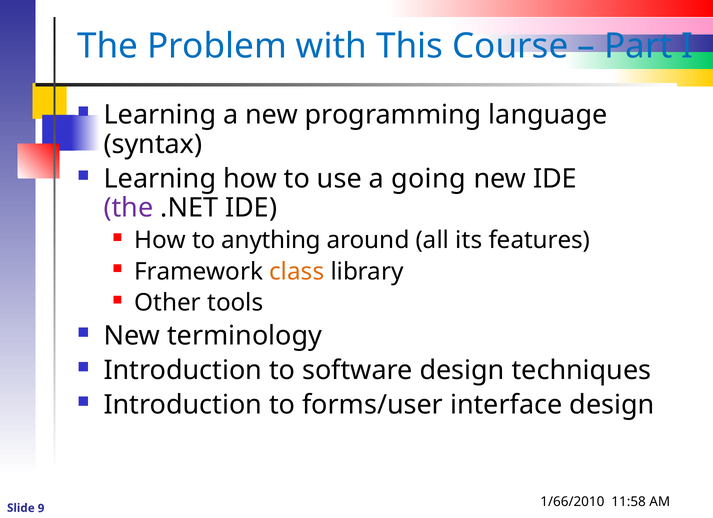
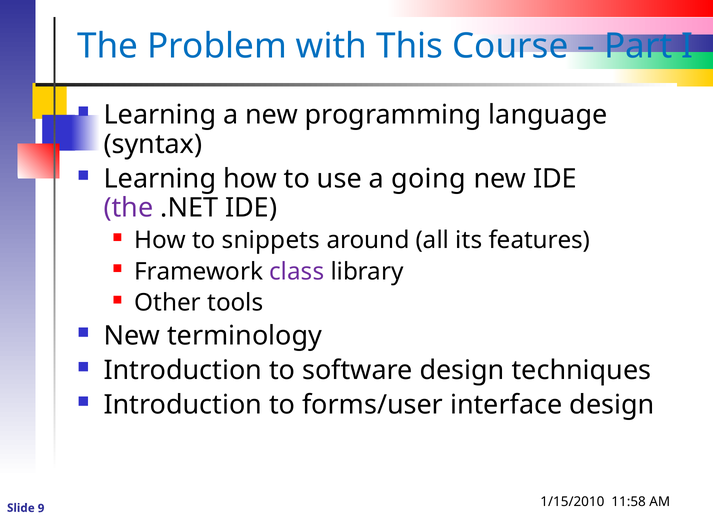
anything: anything -> snippets (271, 241)
class colour: orange -> purple (297, 272)
1/66/2010: 1/66/2010 -> 1/15/2010 (572, 502)
